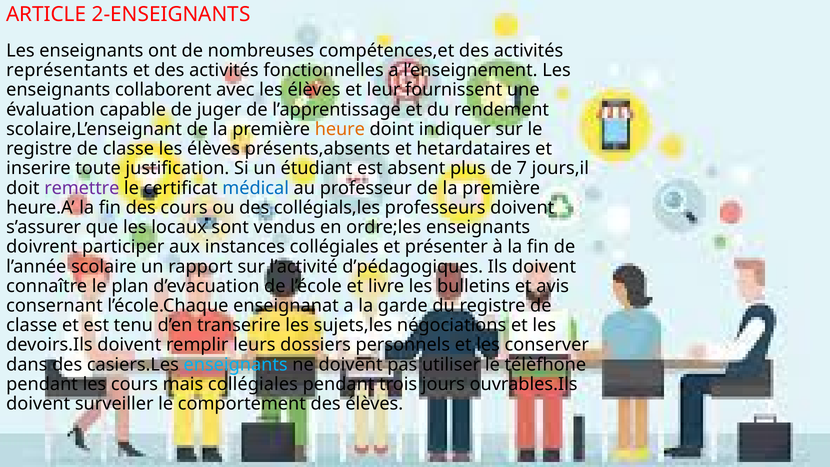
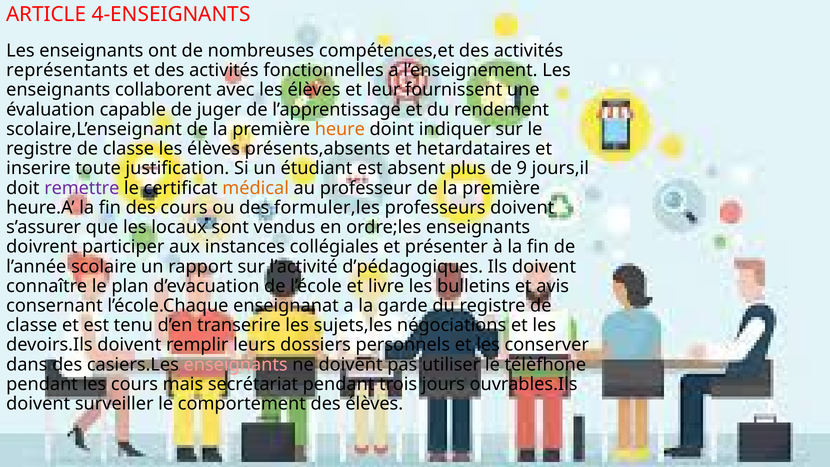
2-ENSEIGNANTS: 2-ENSEIGNANTS -> 4-ENSEIGNANTS (171, 14)
7: 7 -> 9 (522, 168)
médical colour: blue -> orange (256, 188)
collégials,les: collégials,les -> formuler,les (327, 208)
enseignants colour: light blue -> pink (236, 364)
mais collégiales: collégiales -> secrétariat (253, 384)
